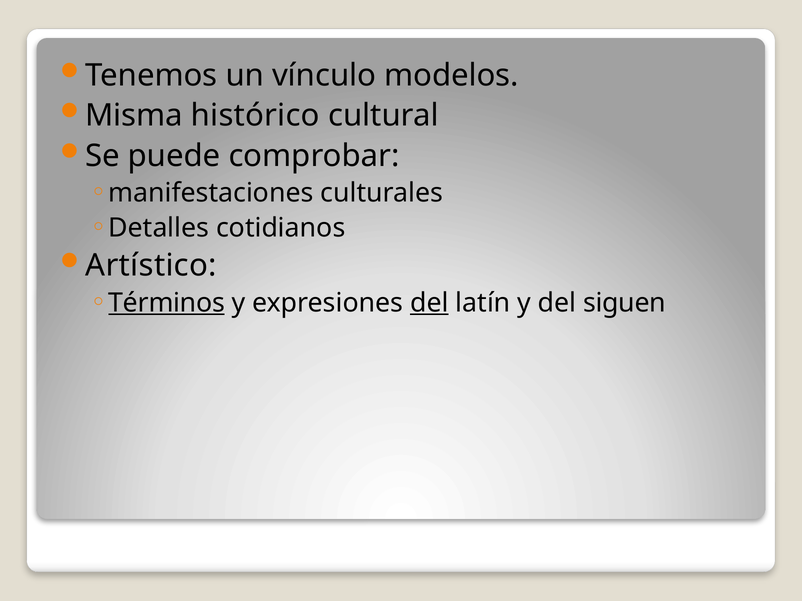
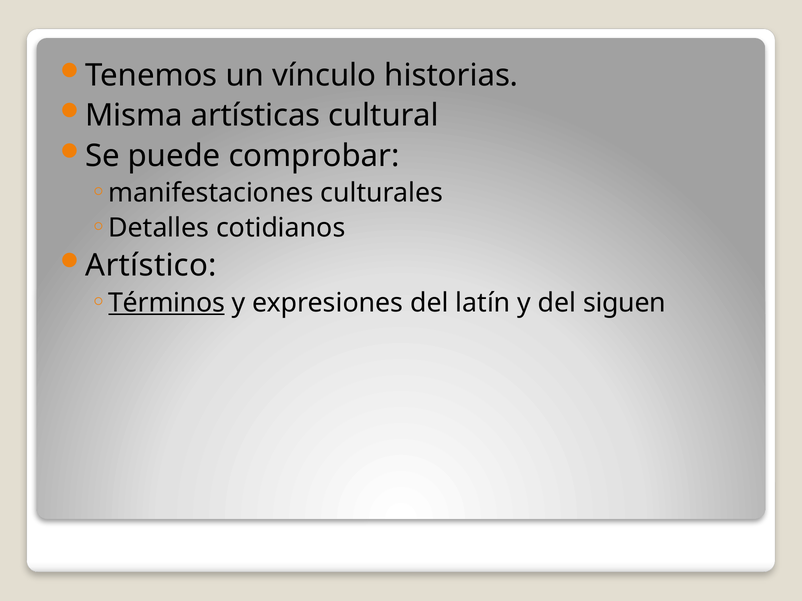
modelos: modelos -> historias (451, 75)
histórico: histórico -> artísticas (256, 116)
del underline: present -> none (429, 303)
